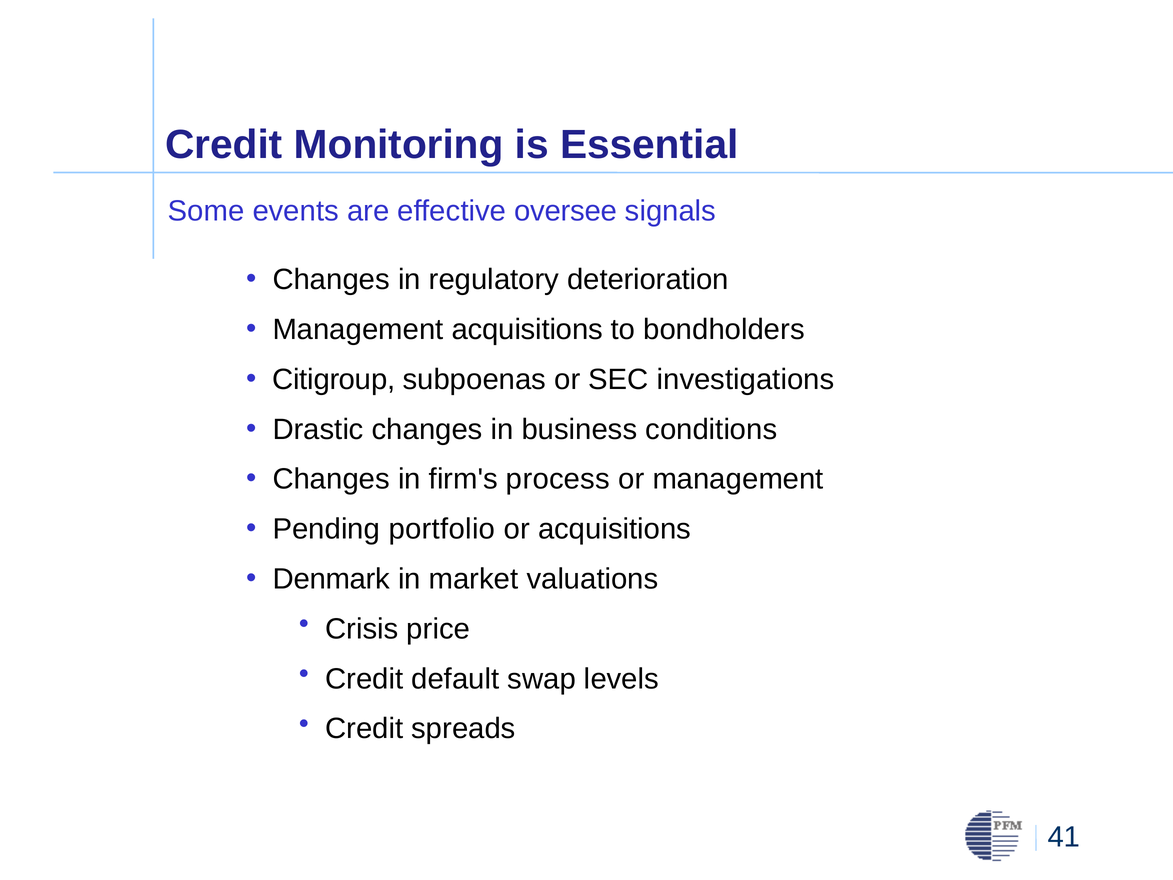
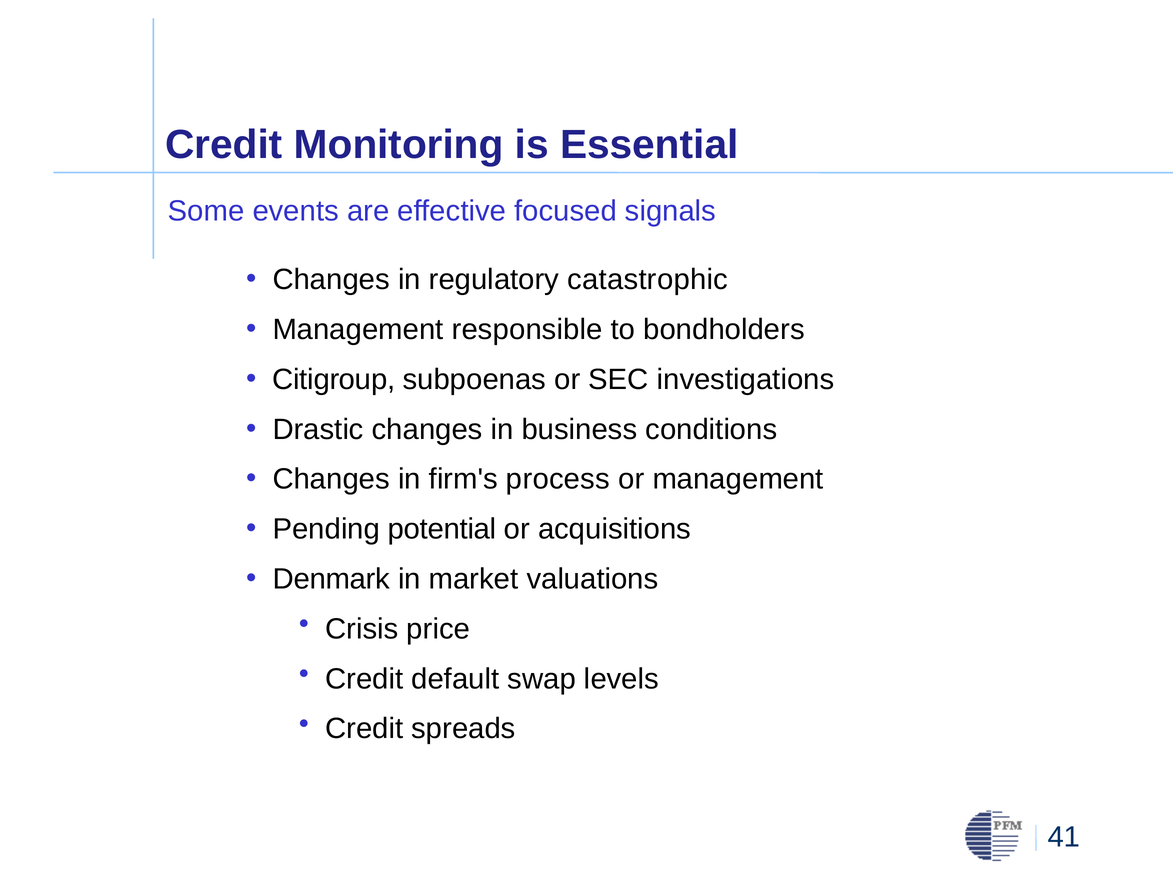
oversee: oversee -> focused (566, 211)
deterioration: deterioration -> catastrophic (648, 280)
Management acquisitions: acquisitions -> responsible (527, 330)
portfolio: portfolio -> potential (442, 529)
